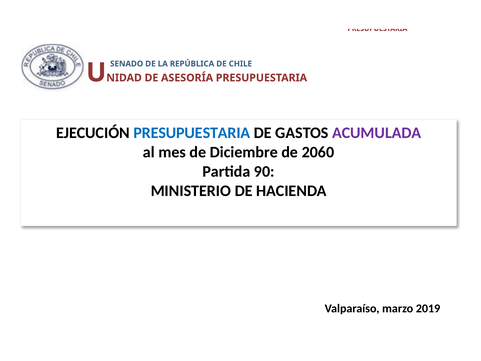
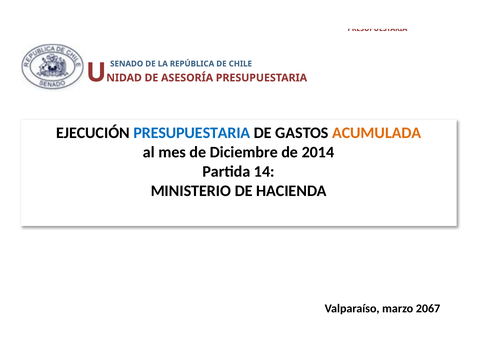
ACUMULADA colour: purple -> orange (377, 133)
2060: 2060 -> 2014 (318, 152)
90: 90 -> 14 (264, 171)
2019: 2019 -> 2067 (428, 308)
